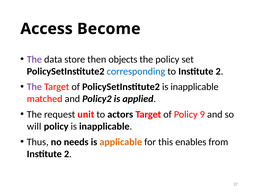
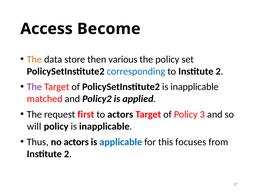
The colour: purple -> orange (34, 60)
objects: objects -> various (123, 60)
unit: unit -> first (86, 115)
9: 9 -> 3 (202, 115)
no needs: needs -> actors (76, 142)
applicable colour: orange -> blue (121, 142)
enables: enables -> focuses (191, 142)
